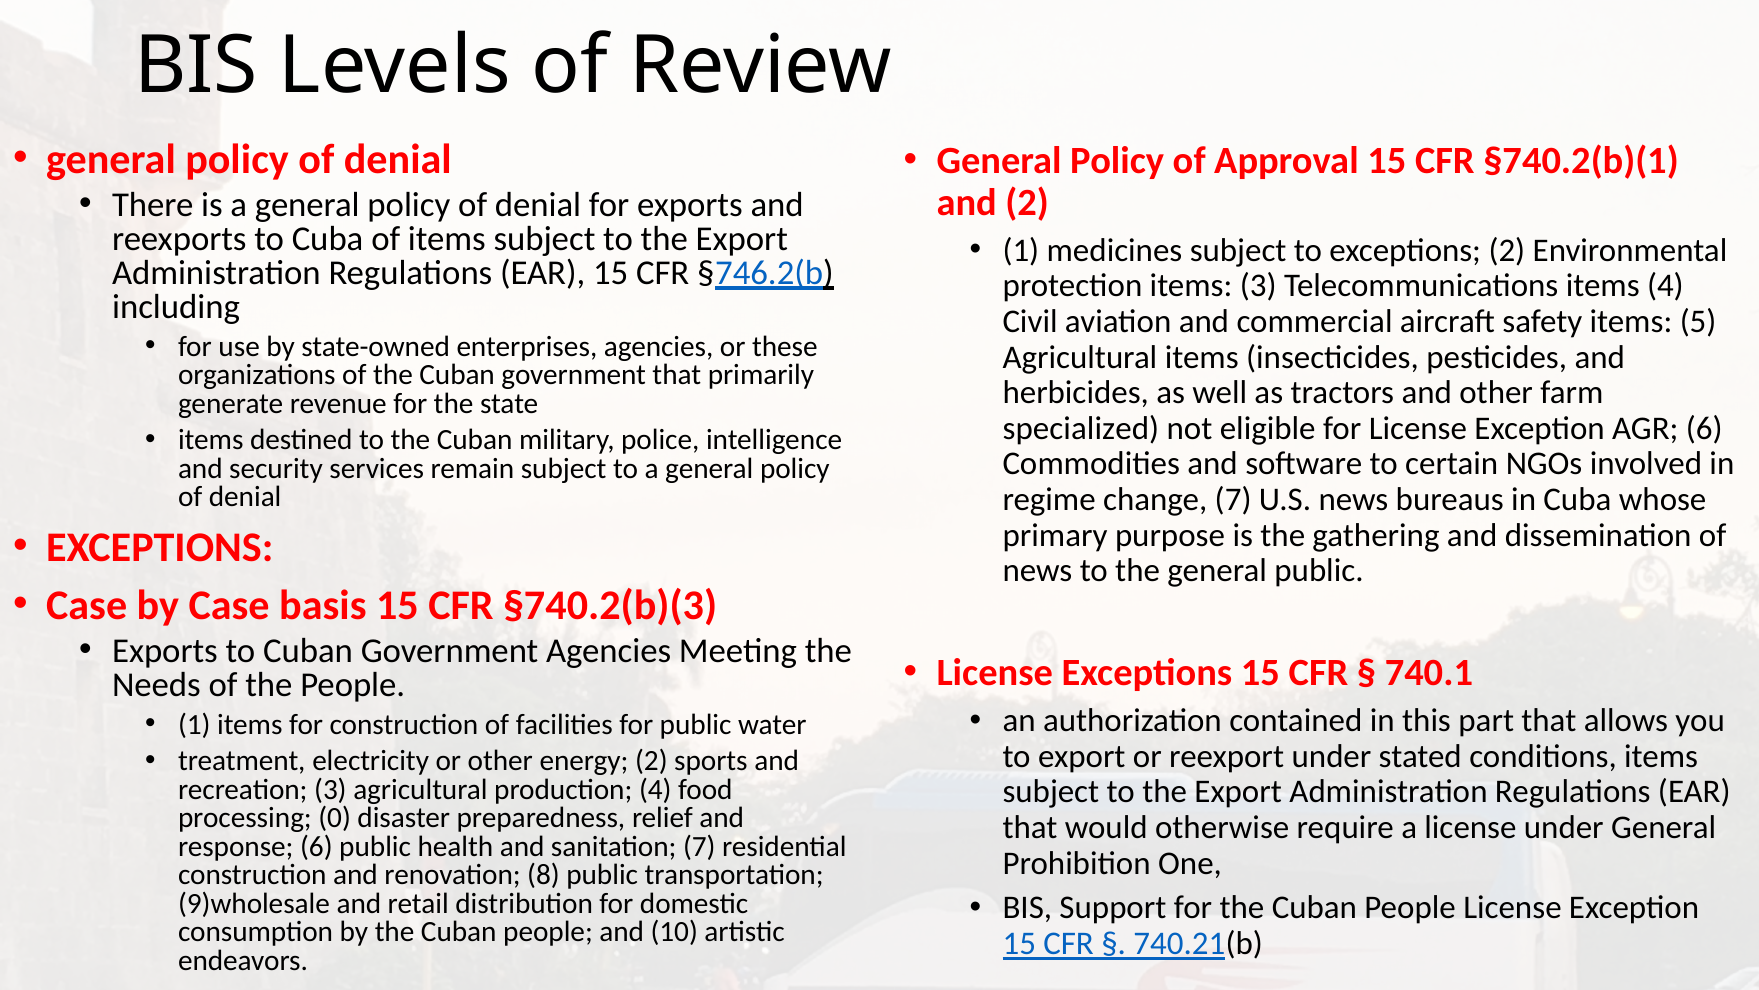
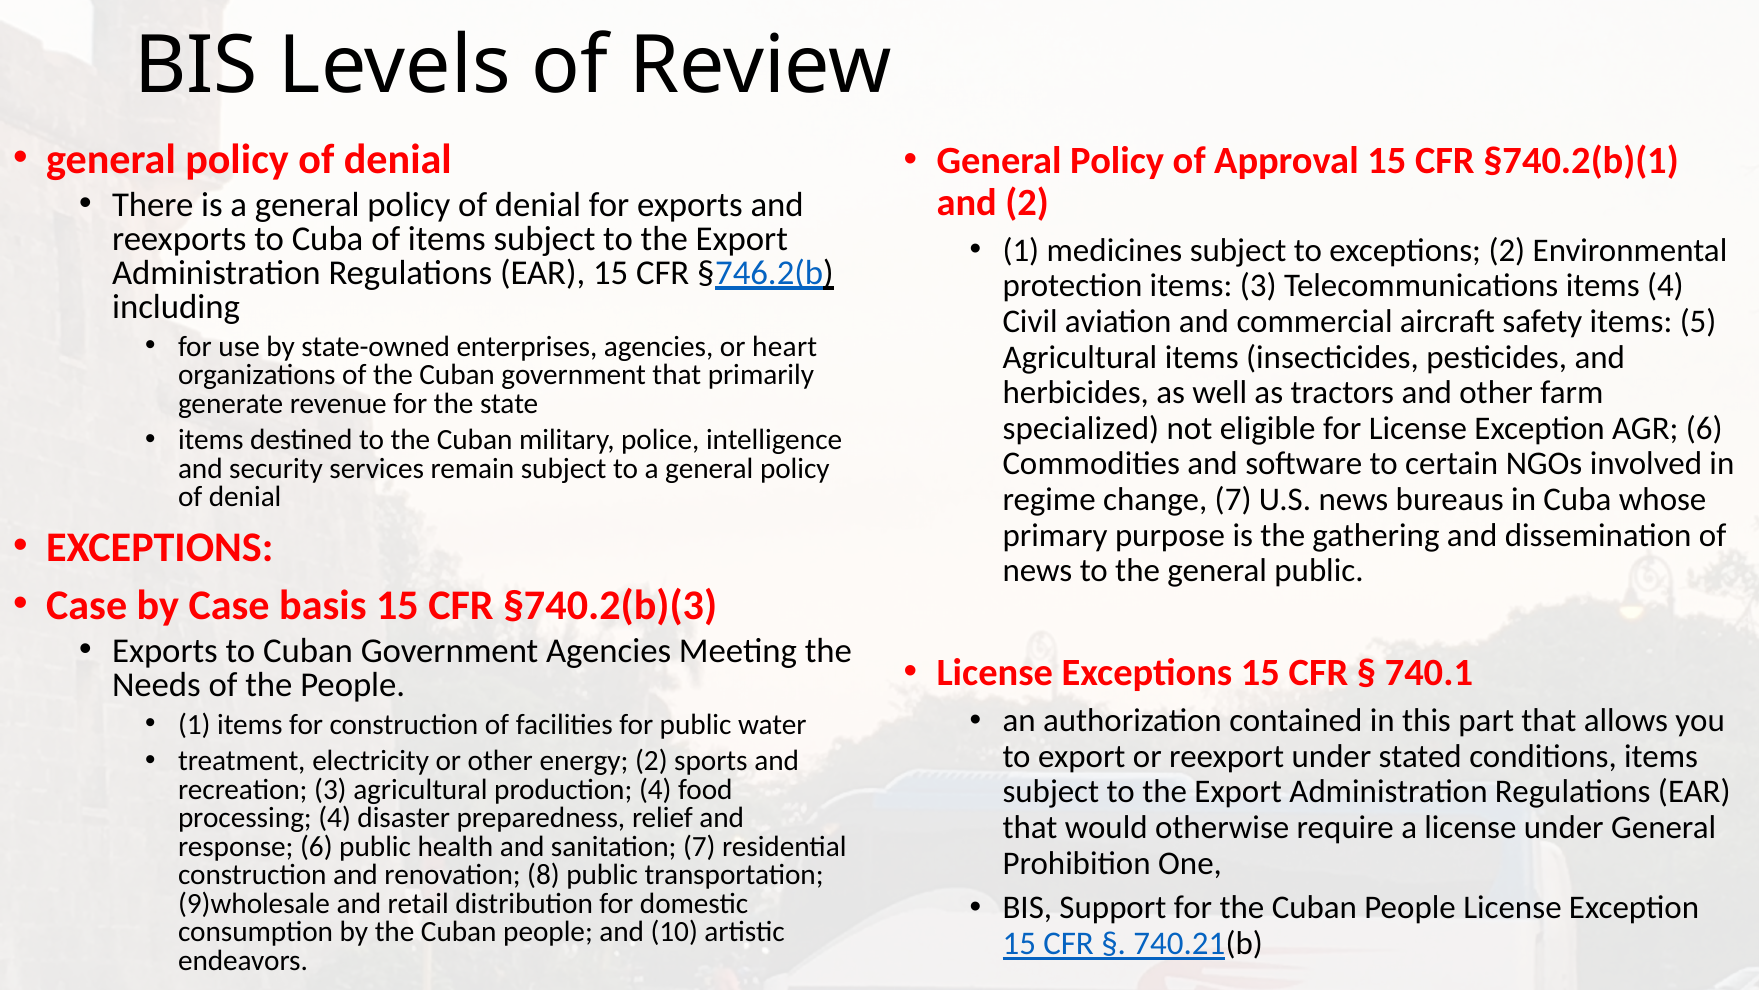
these: these -> heart (785, 346)
processing 0: 0 -> 4 (335, 818)
